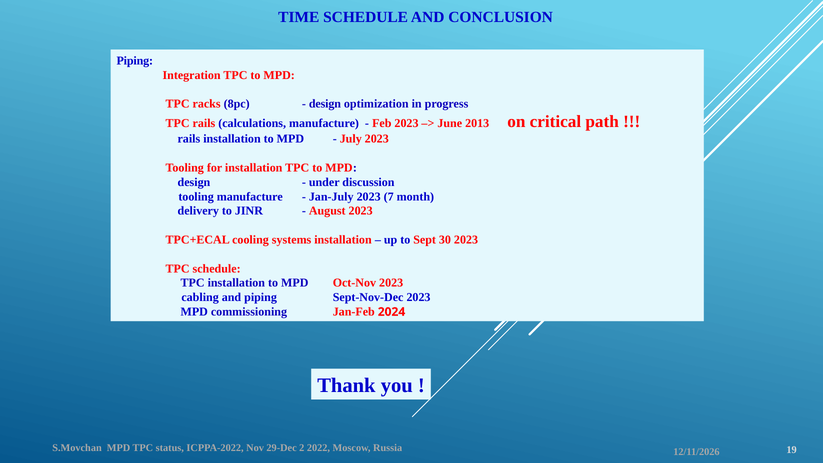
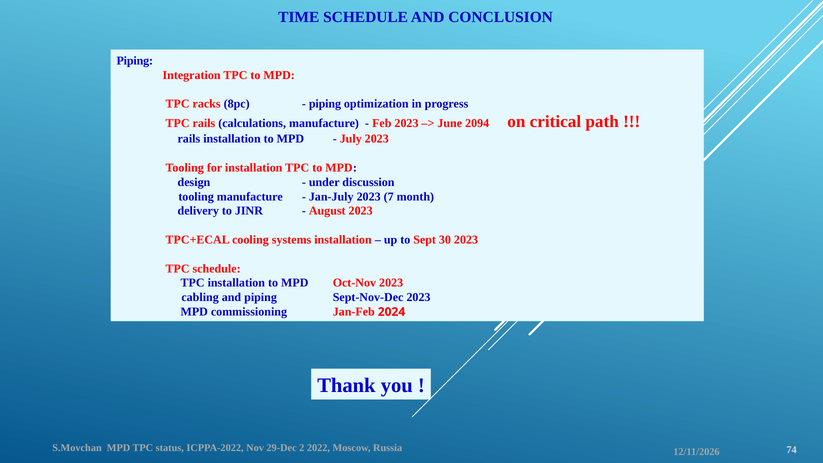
design: design -> piping (325, 104)
2013: 2013 -> 2094 (477, 123)
19: 19 -> 74 (792, 450)
